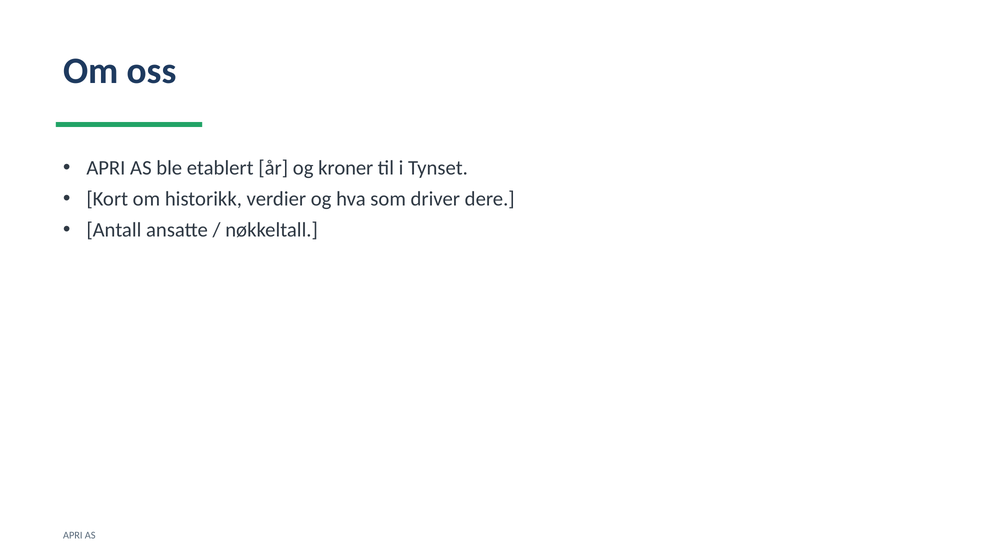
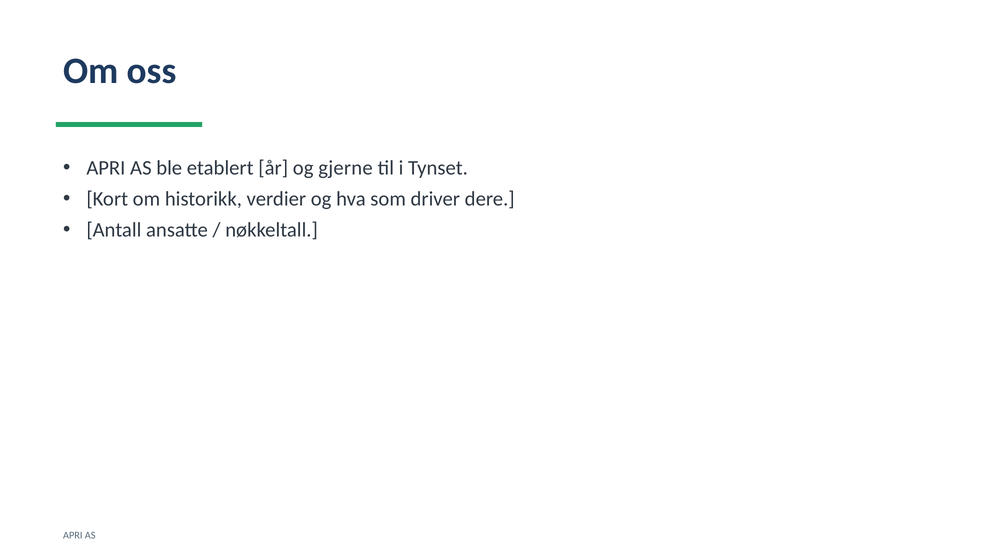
kroner: kroner -> gjerne (346, 168)
